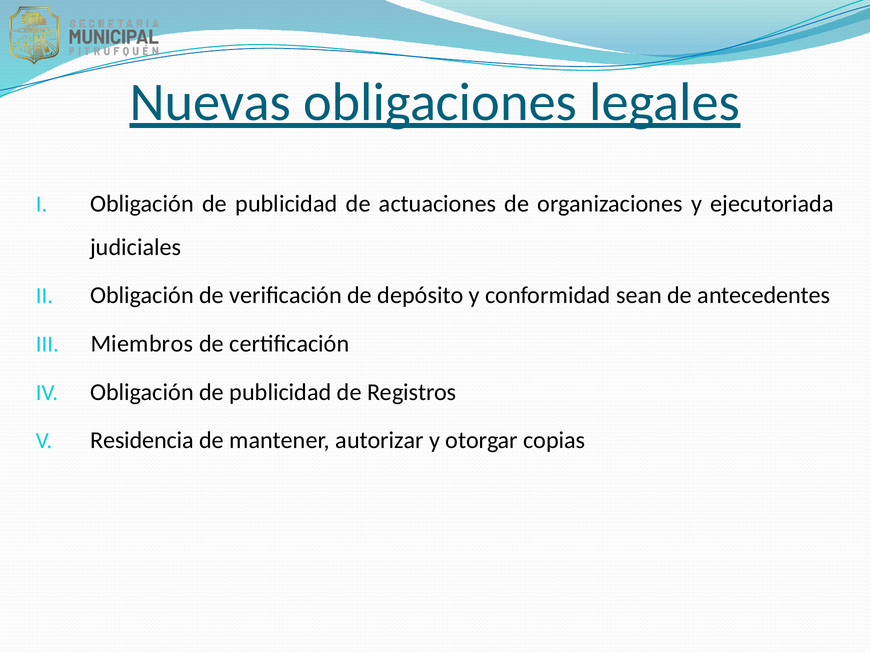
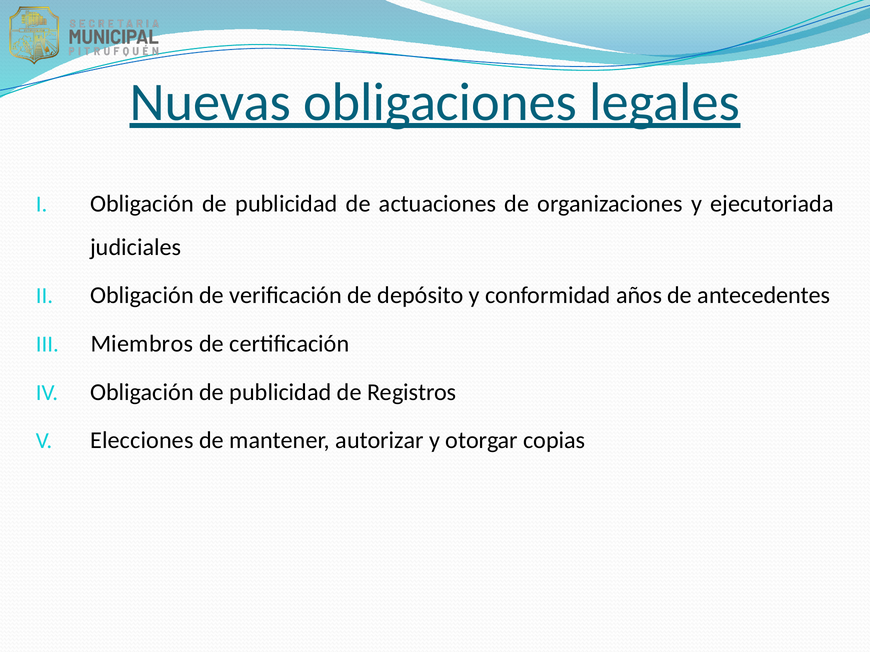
sean: sean -> años (639, 296)
Residencia: Residencia -> Elecciones (142, 441)
